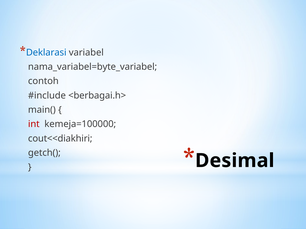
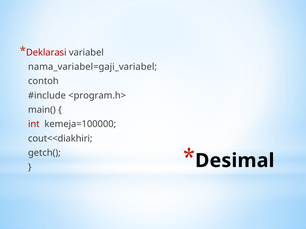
Deklarasi colour: blue -> red (46, 53)
nama_variabel=byte_variabel: nama_variabel=byte_variabel -> nama_variabel=gaji_variabel (93, 67)
<berbagai.h>: <berbagai.h> -> <program.h> (97, 96)
